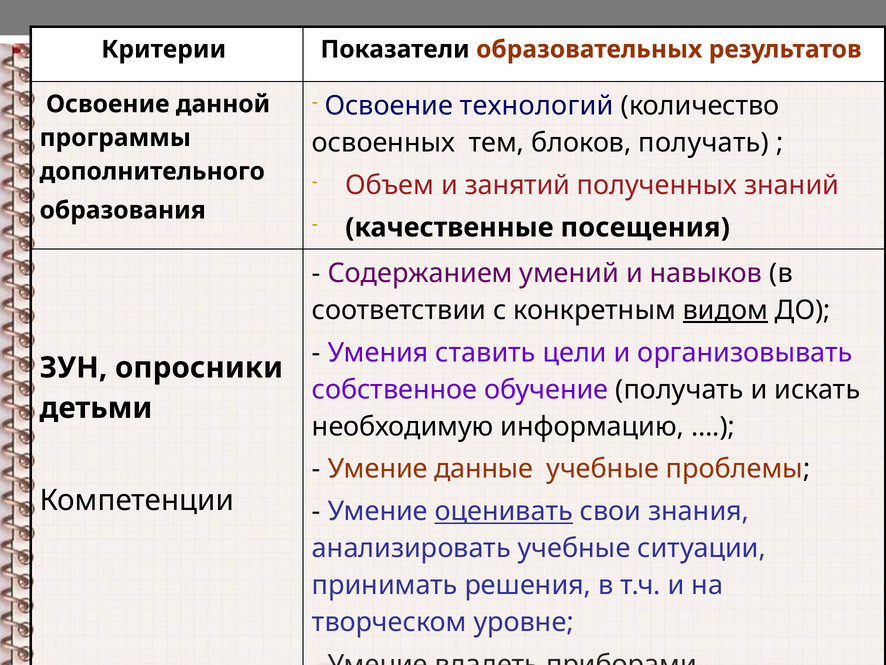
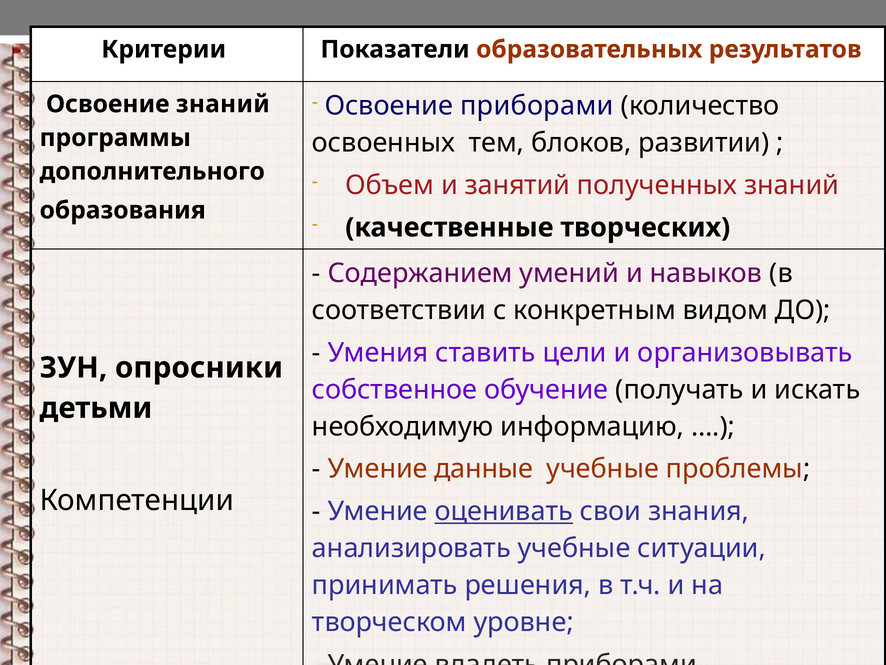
Освоение технологий: технологий -> приборами (537, 106)
Освоение данной: данной -> знаний (223, 104)
блоков получать: получать -> развитии (704, 143)
посещения: посещения -> творческих (645, 227)
видом underline: present -> none (725, 310)
